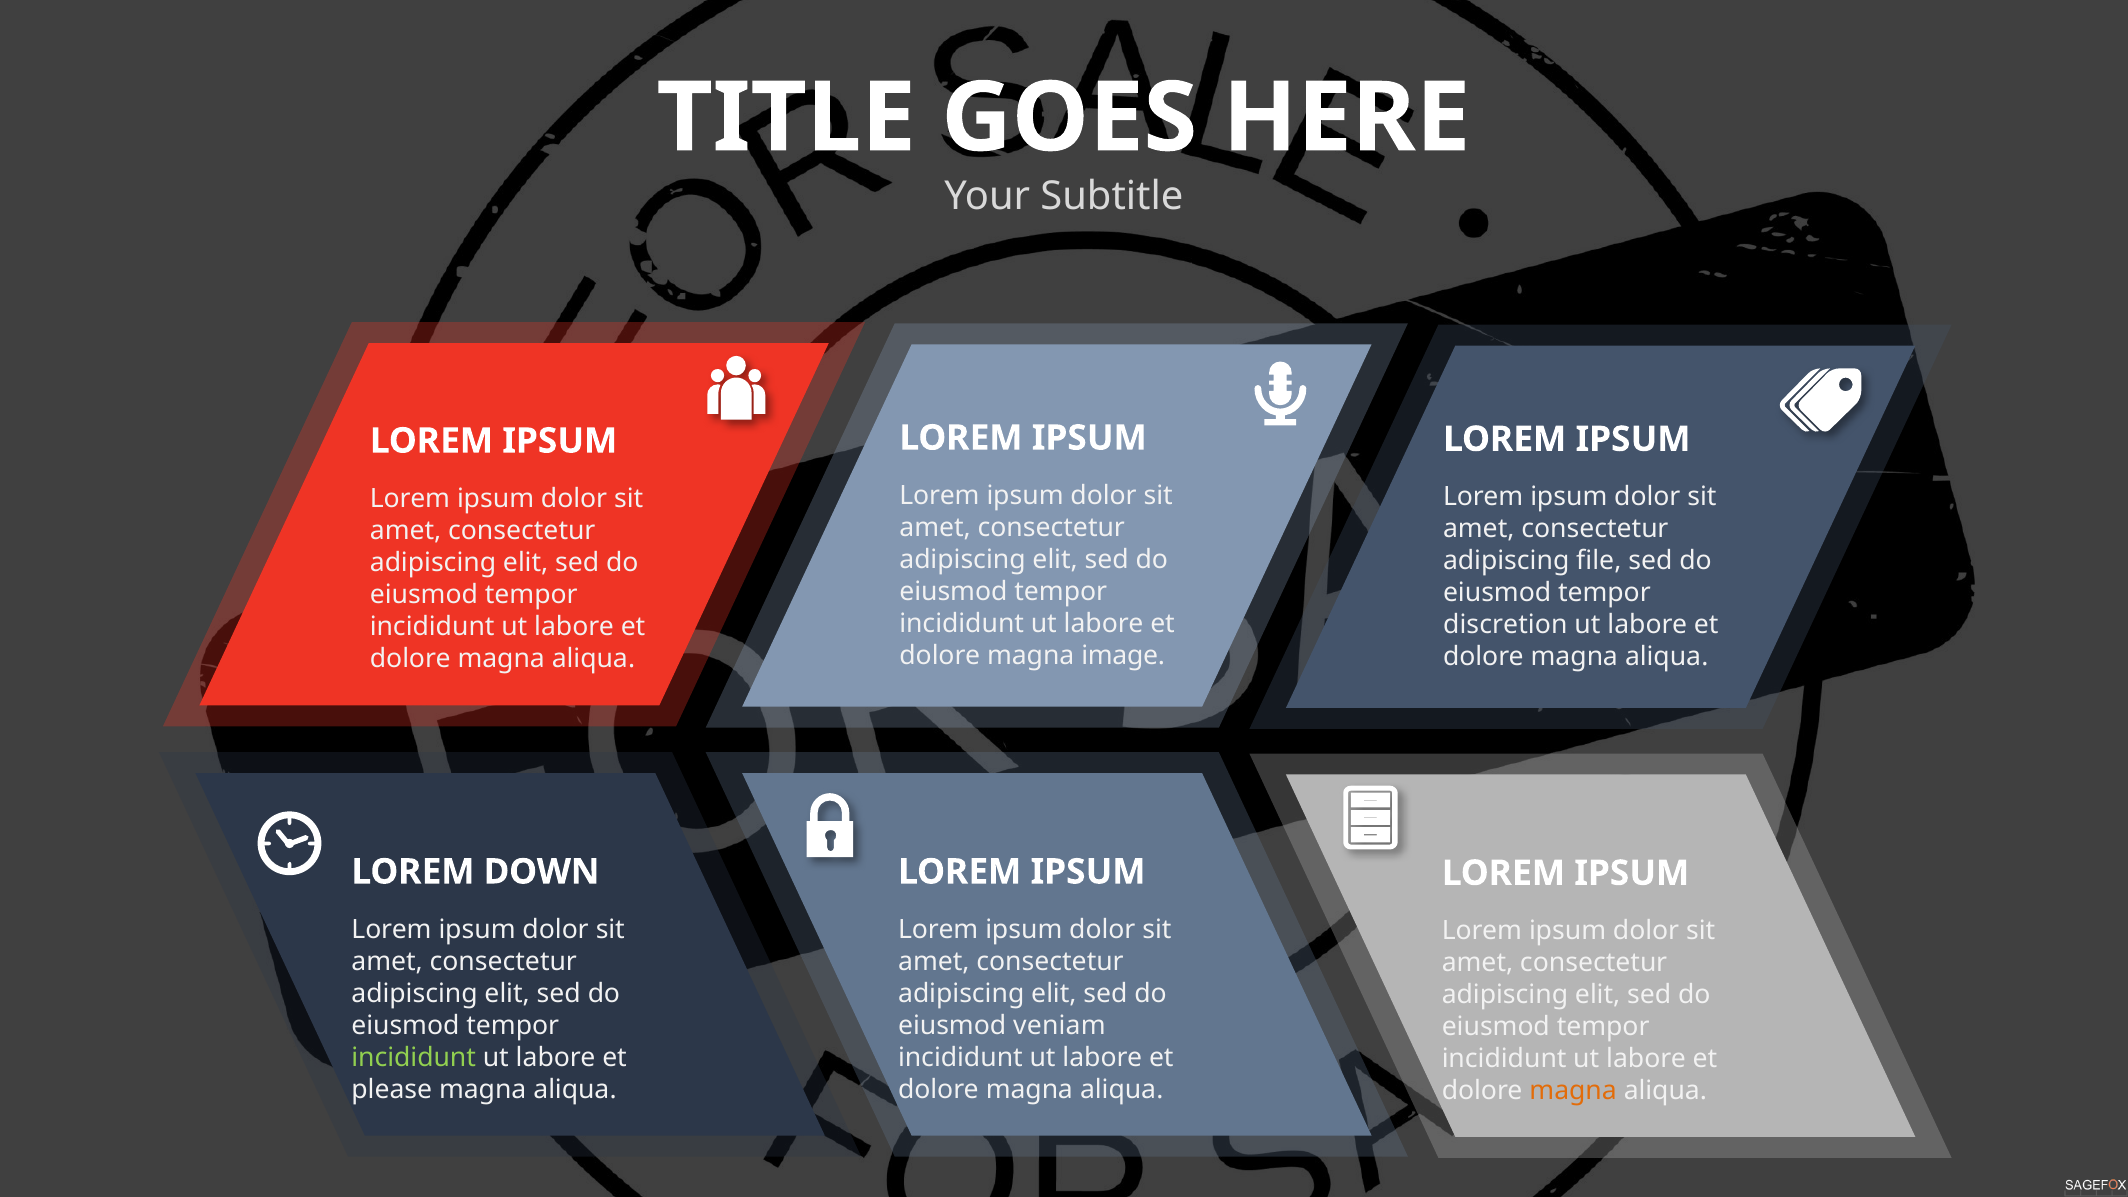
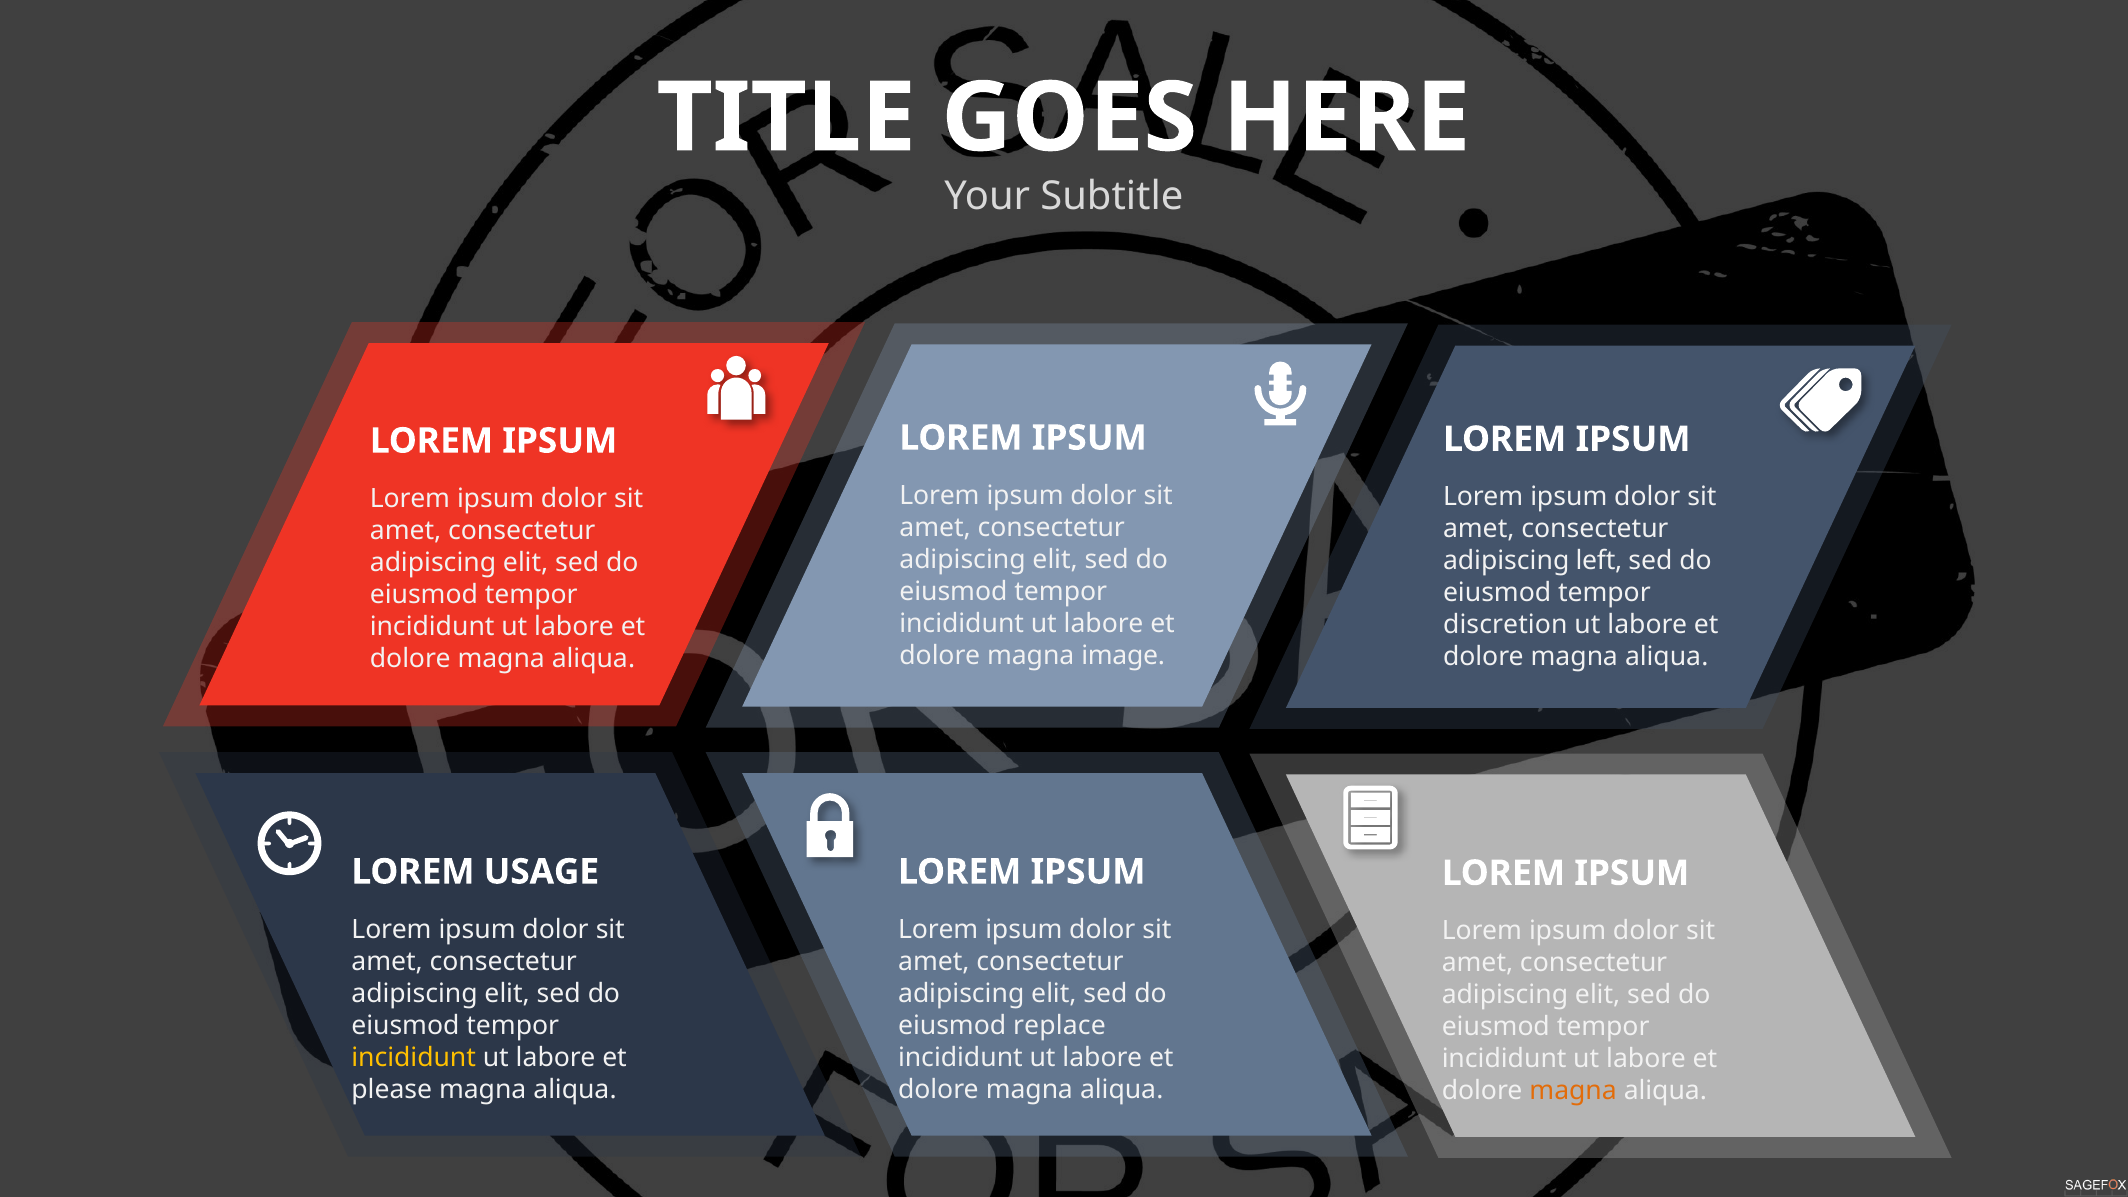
file: file -> left (1599, 561)
DOWN: DOWN -> USAGE (541, 872)
veniam: veniam -> replace (1059, 1025)
incididunt colour: light green -> yellow (414, 1057)
